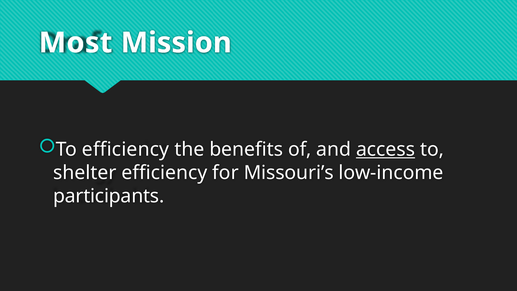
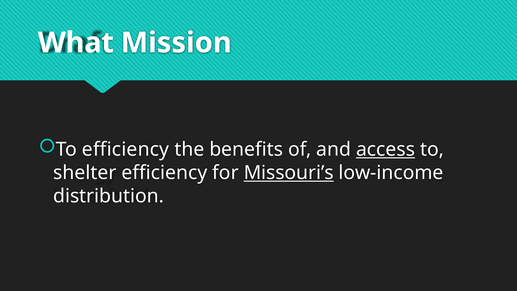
Most: Most -> What (76, 43)
Missouri’s underline: none -> present (289, 173)
participants: participants -> distribution (109, 196)
